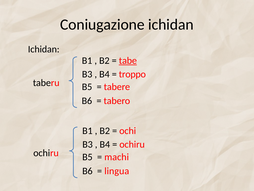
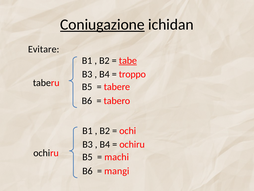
Coniugazione underline: none -> present (102, 25)
Ichidan: Ichidan -> Evitare (44, 49)
lingua: lingua -> mangi (117, 171)
